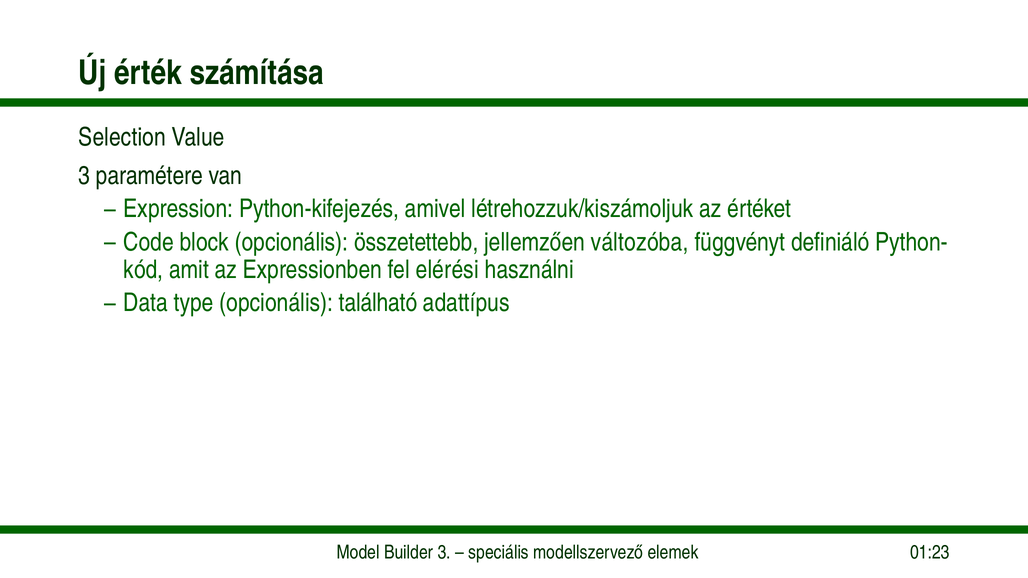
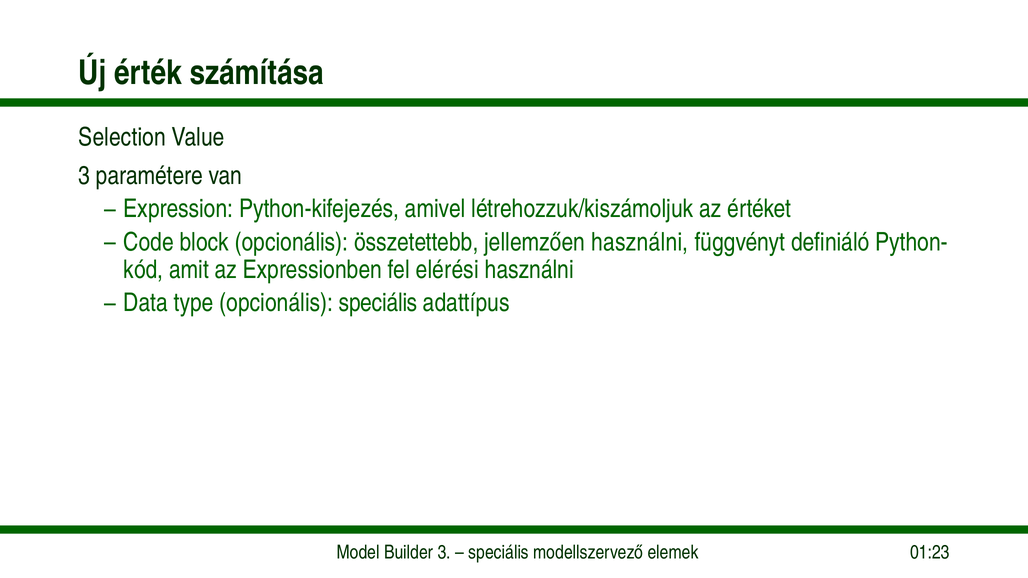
jellemzően változóba: változóba -> használni (640, 242)
opcionális található: található -> speciális (378, 303)
